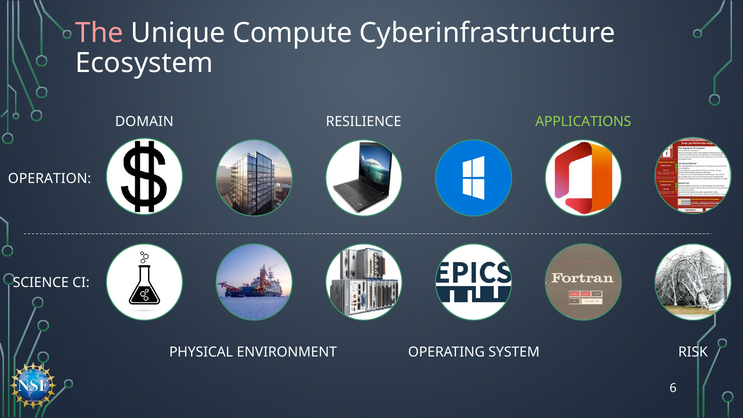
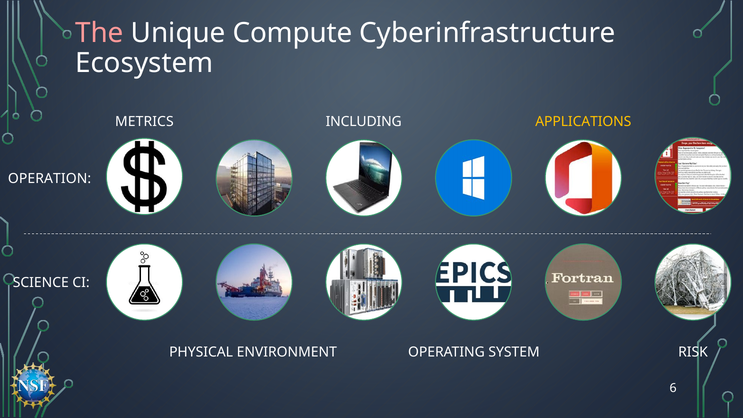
DOMAIN: DOMAIN -> METRICS (144, 122)
RESILIENCE: RESILIENCE -> INCLUDING (364, 122)
APPLICATIONS colour: light green -> yellow (583, 122)
